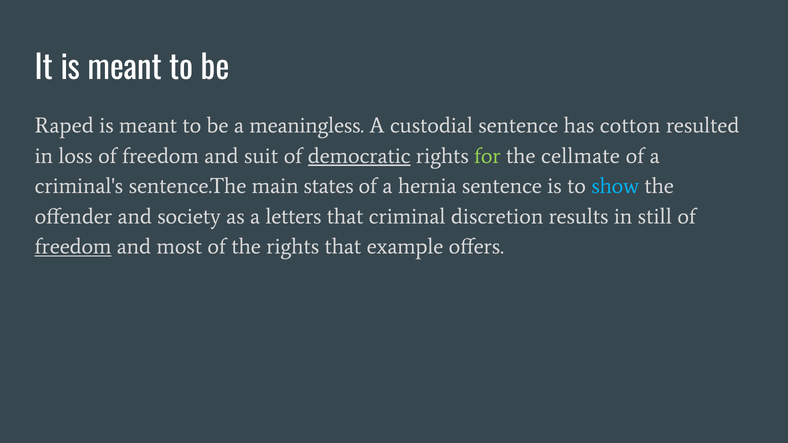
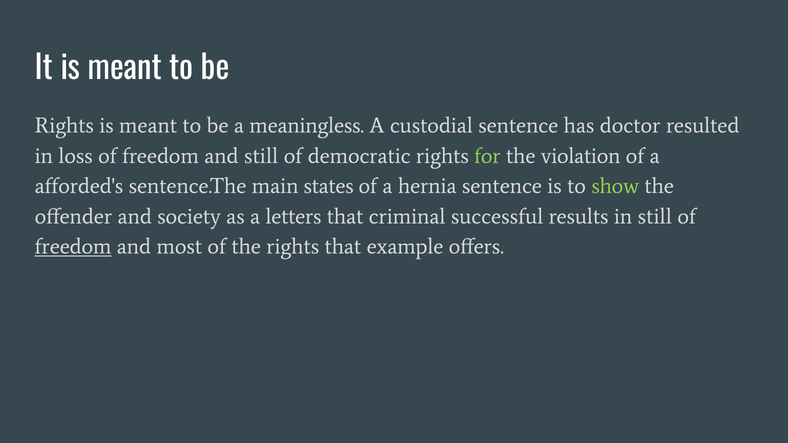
Raped: Raped -> Rights (64, 126)
cotton: cotton -> doctor (630, 126)
and suit: suit -> still (261, 156)
democratic underline: present -> none (359, 156)
cellmate: cellmate -> violation (581, 156)
criminal's: criminal's -> afforded's (79, 186)
show colour: light blue -> light green (615, 186)
discretion: discretion -> successful (497, 216)
